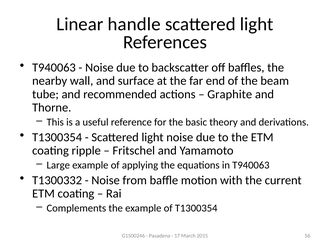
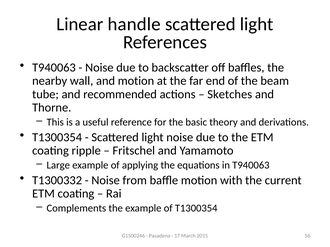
and surface: surface -> motion (136, 81)
Graphite: Graphite -> Sketches (230, 94)
